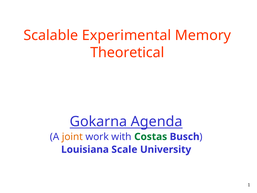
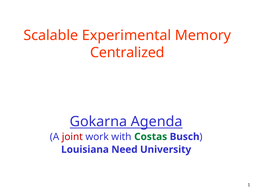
Theoretical: Theoretical -> Centralized (127, 52)
joint colour: orange -> red (72, 137)
Scale: Scale -> Need (124, 149)
